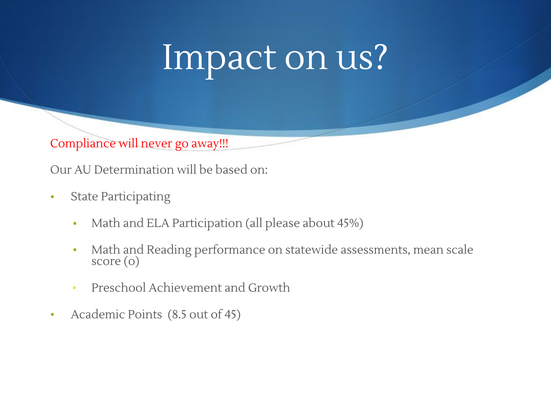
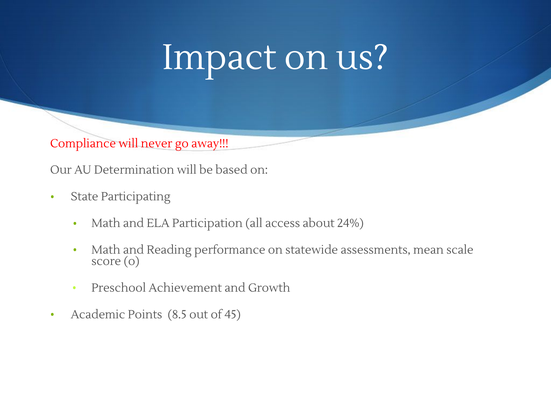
please: please -> access (283, 223)
45%: 45% -> 24% (350, 223)
